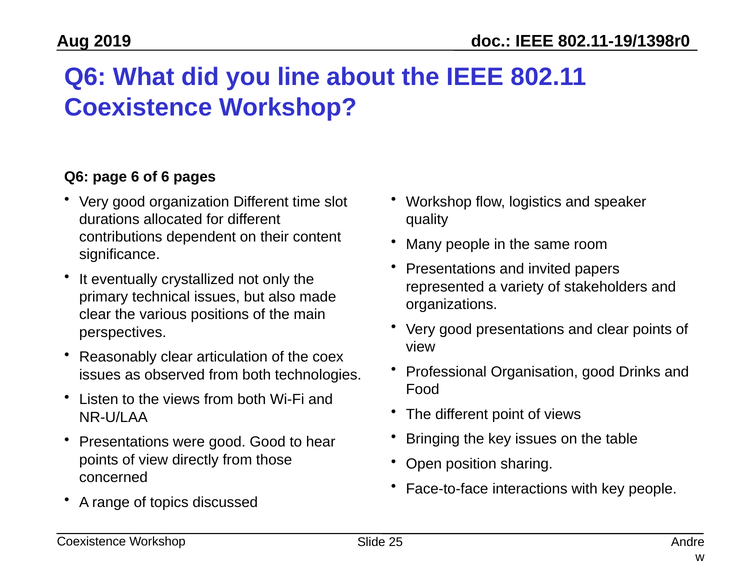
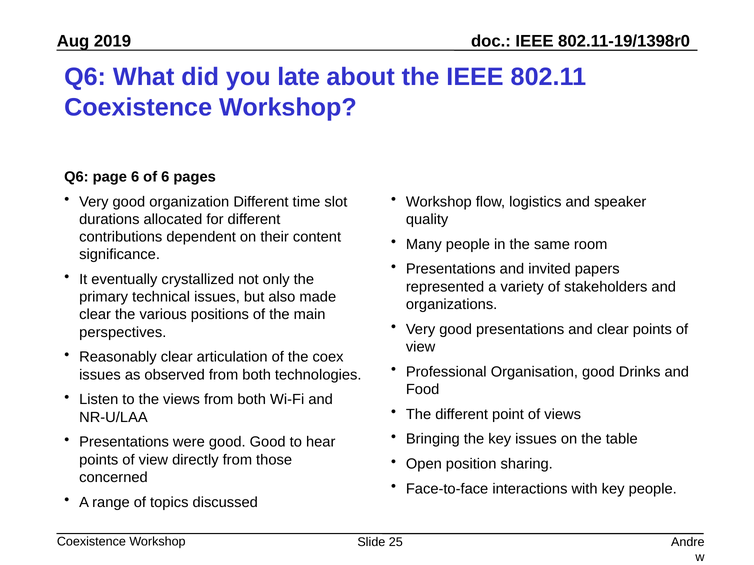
line: line -> late (299, 77)
